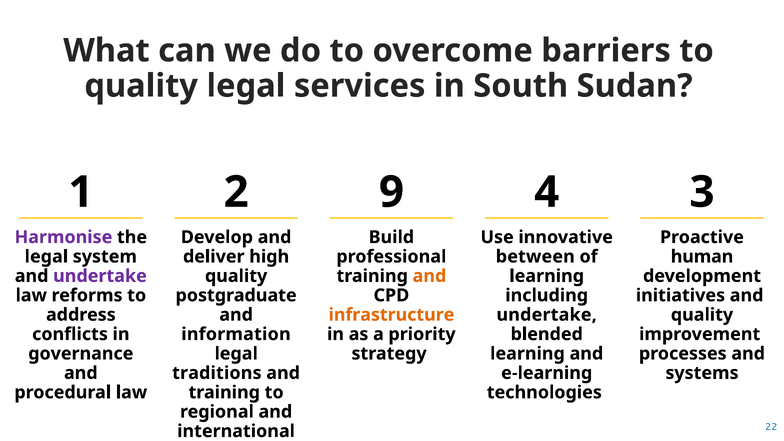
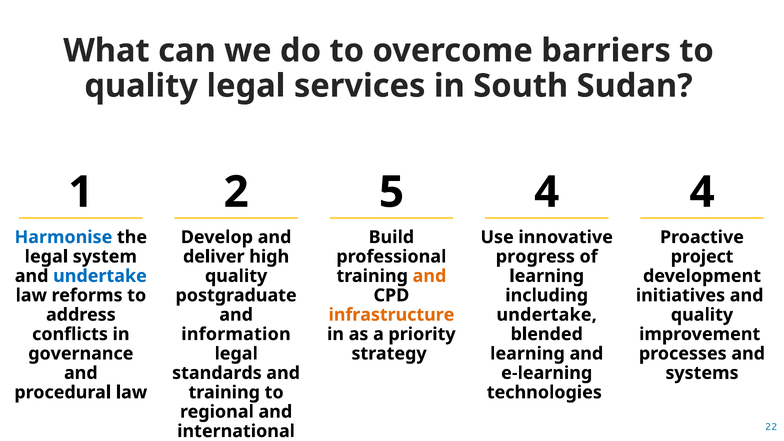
9: 9 -> 5 (391, 192)
4 3: 3 -> 4 (702, 192)
Harmonise colour: purple -> blue (63, 237)
between: between -> progress (535, 257)
human: human -> project (702, 257)
undertake colour: purple -> blue (100, 276)
traditions: traditions -> standards (217, 373)
